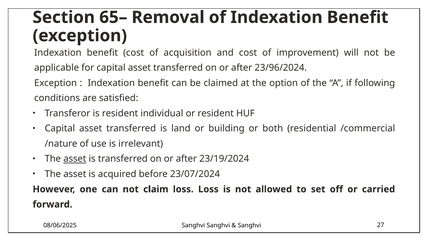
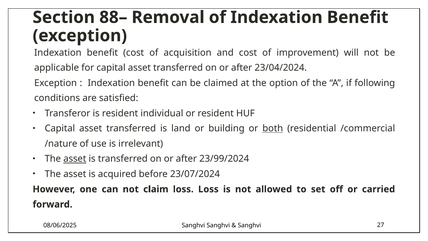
65–: 65– -> 88– (113, 17)
23/96/2024: 23/96/2024 -> 23/04/2024 (281, 68)
both underline: none -> present (273, 128)
23/19/2024: 23/19/2024 -> 23/99/2024 (224, 159)
